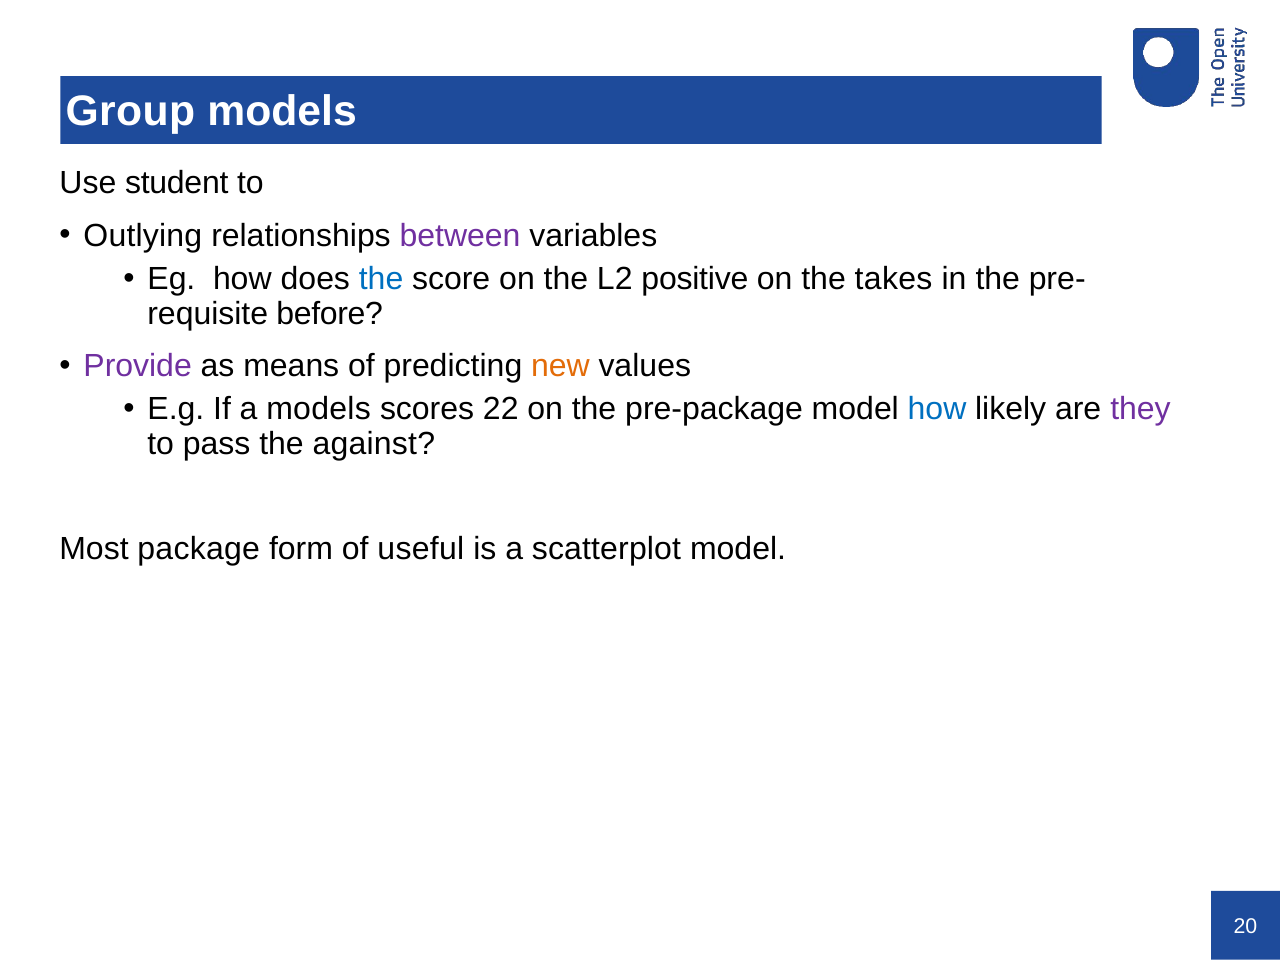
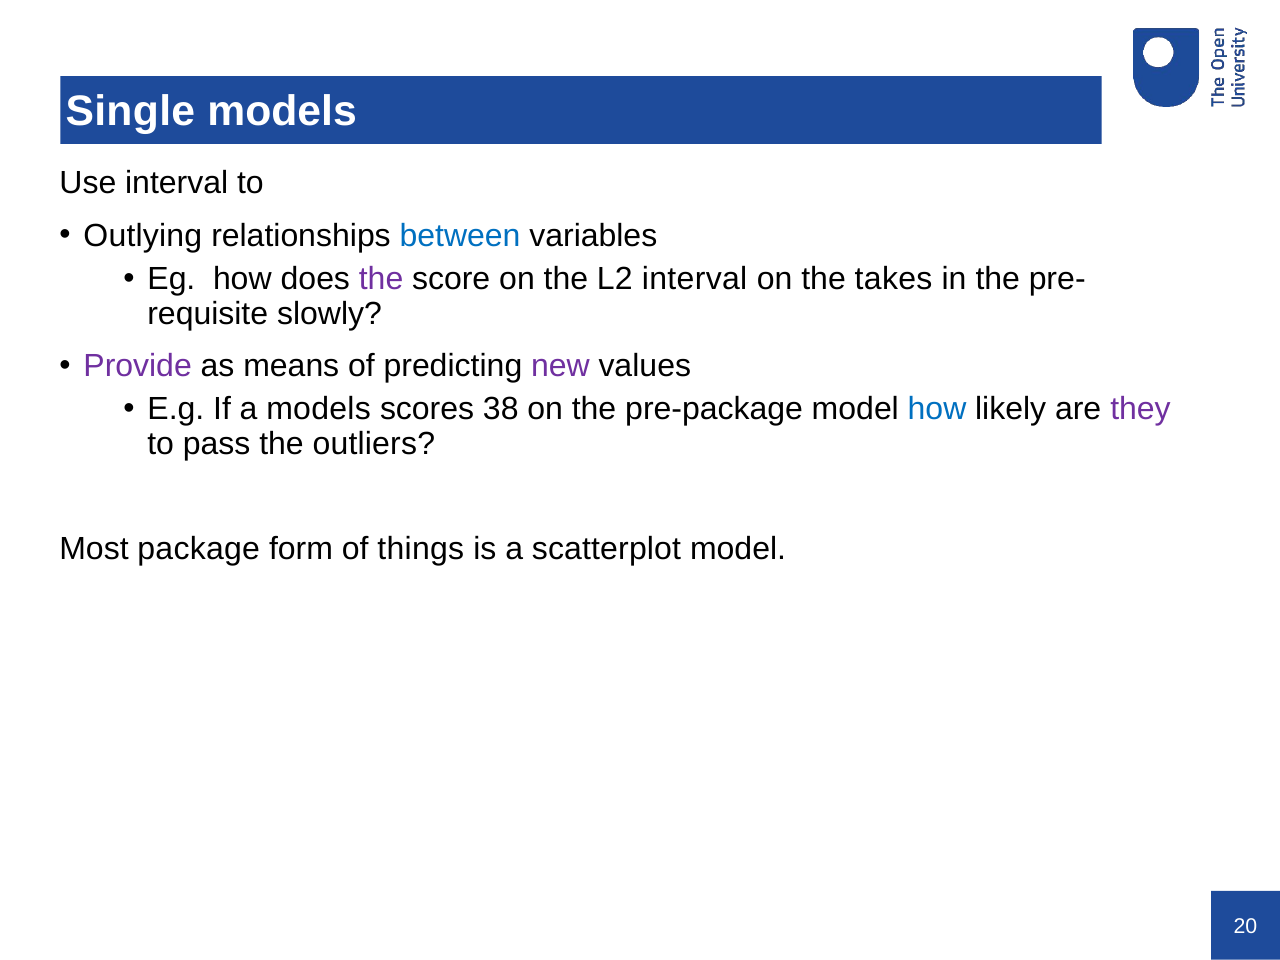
Group: Group -> Single (130, 111)
Use student: student -> interval (177, 183)
between colour: purple -> blue (460, 236)
the colour: blue -> purple (381, 279)
L2 positive: positive -> interval (695, 279)
before: before -> slowly (330, 314)
new colour: orange -> purple (560, 366)
22: 22 -> 38 (501, 409)
against: against -> outliers (374, 444)
useful: useful -> things (421, 549)
